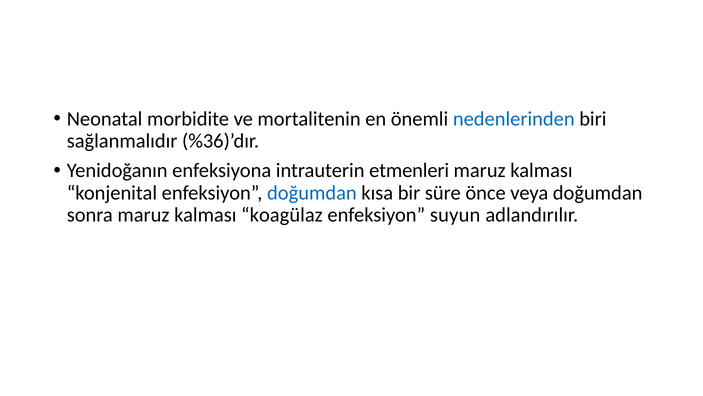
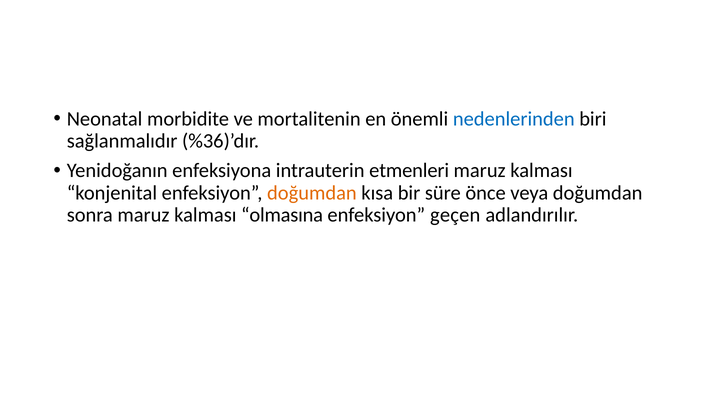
doğumdan colour: blue -> orange (312, 192)
koagülaz: koagülaz -> olmasına (282, 215)
suyun: suyun -> geçen (455, 215)
